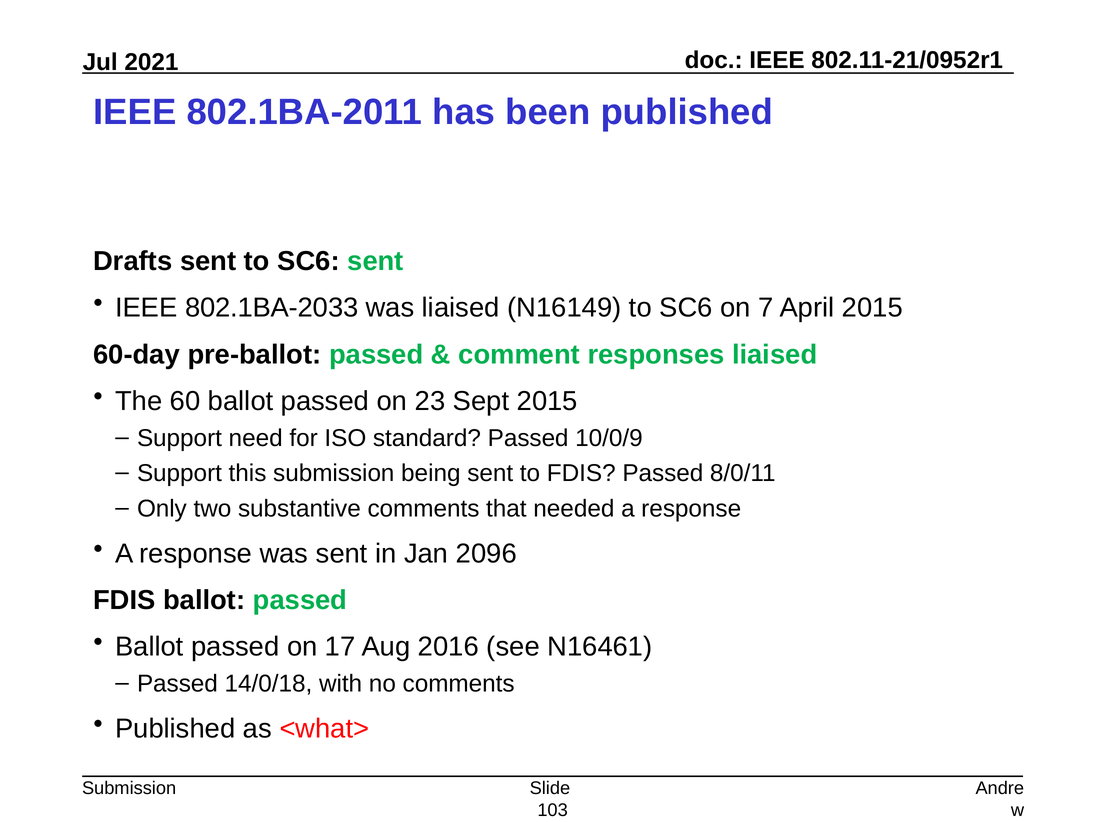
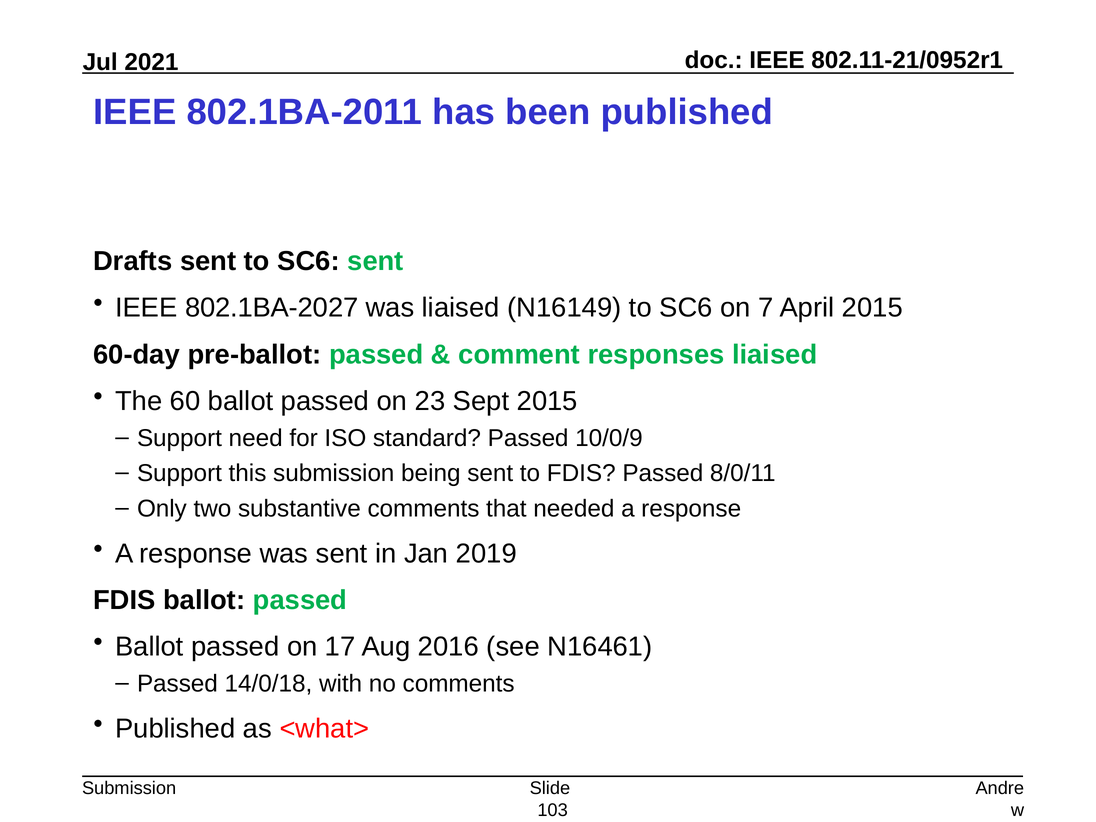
802.1BA-2033: 802.1BA-2033 -> 802.1BA-2027 (272, 308)
2096: 2096 -> 2019 (486, 554)
